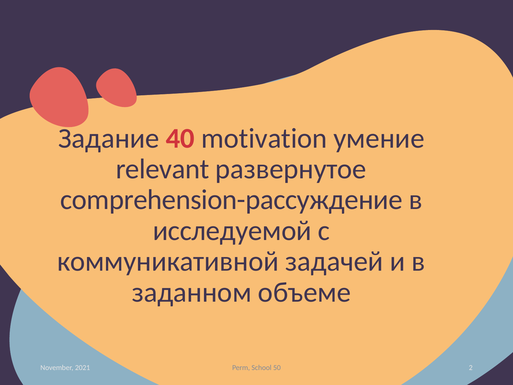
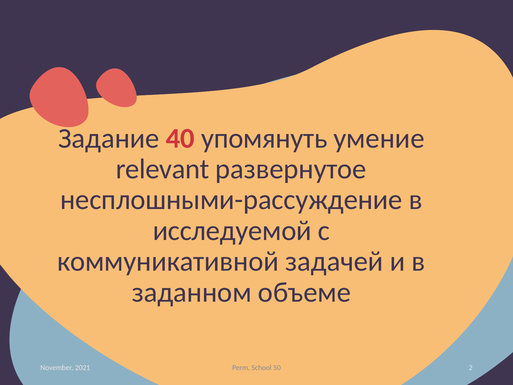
motivation: motivation -> упомянуть (264, 138)
comprehension-рассуждение: comprehension-рассуждение -> несплошными-рассуждение (231, 200)
